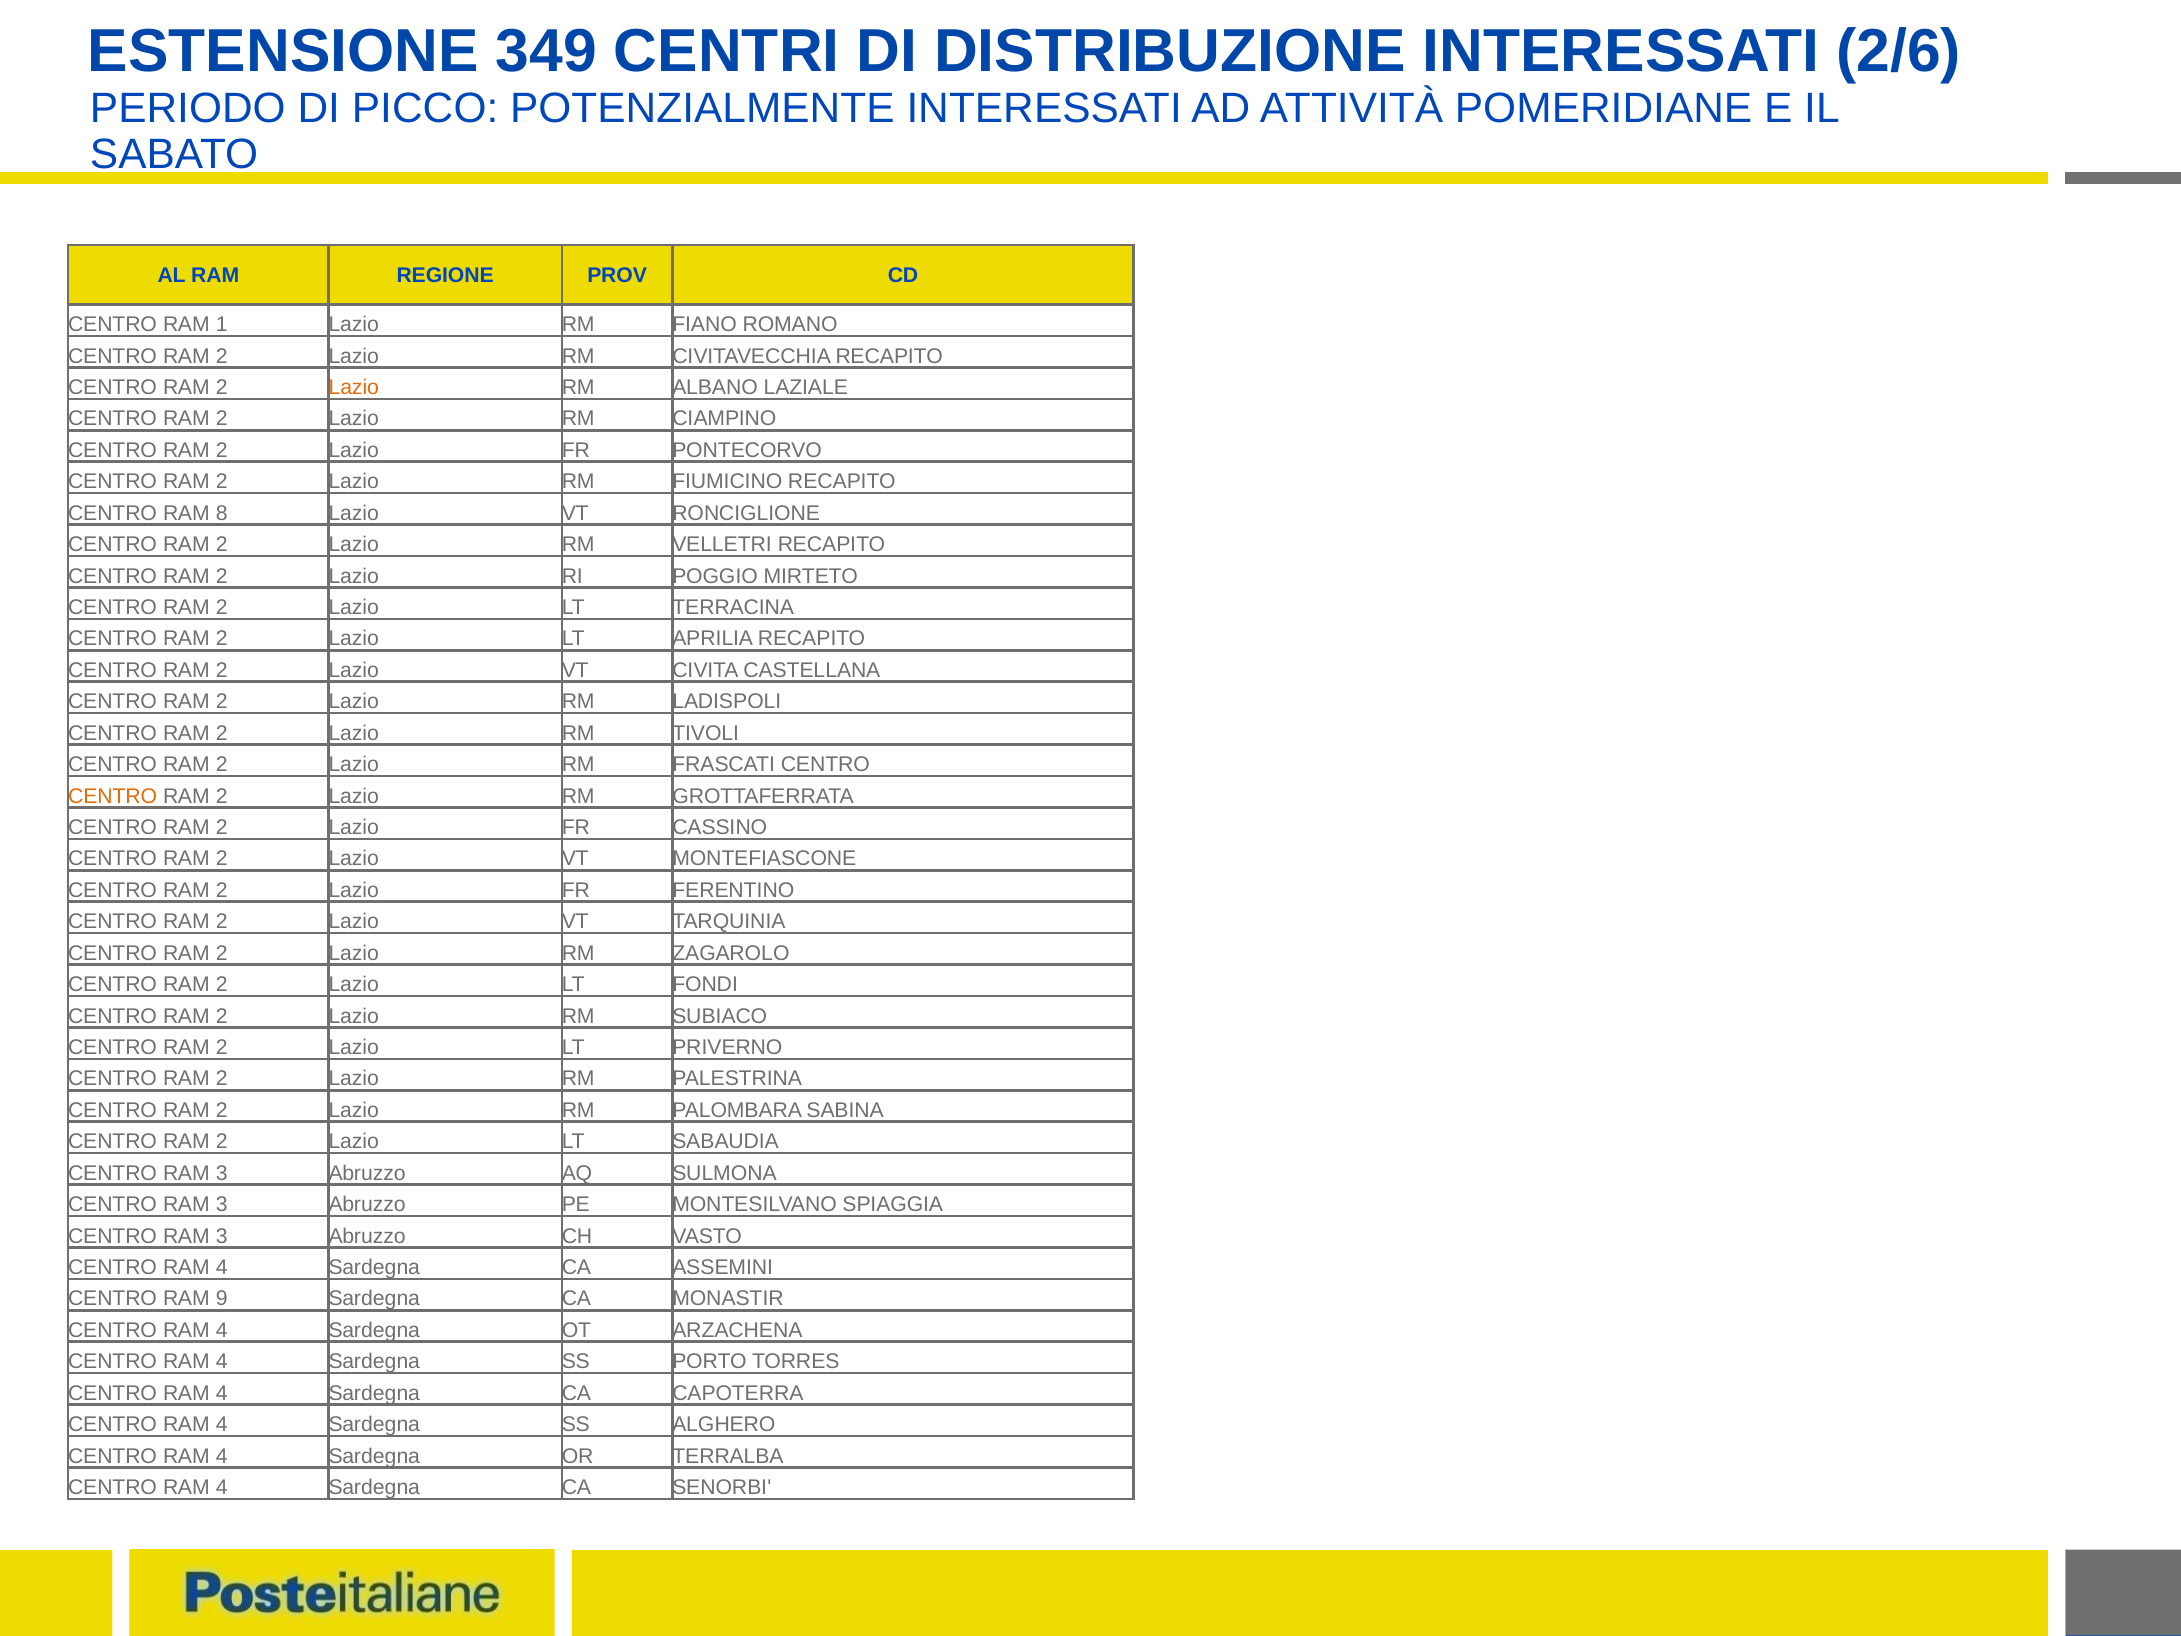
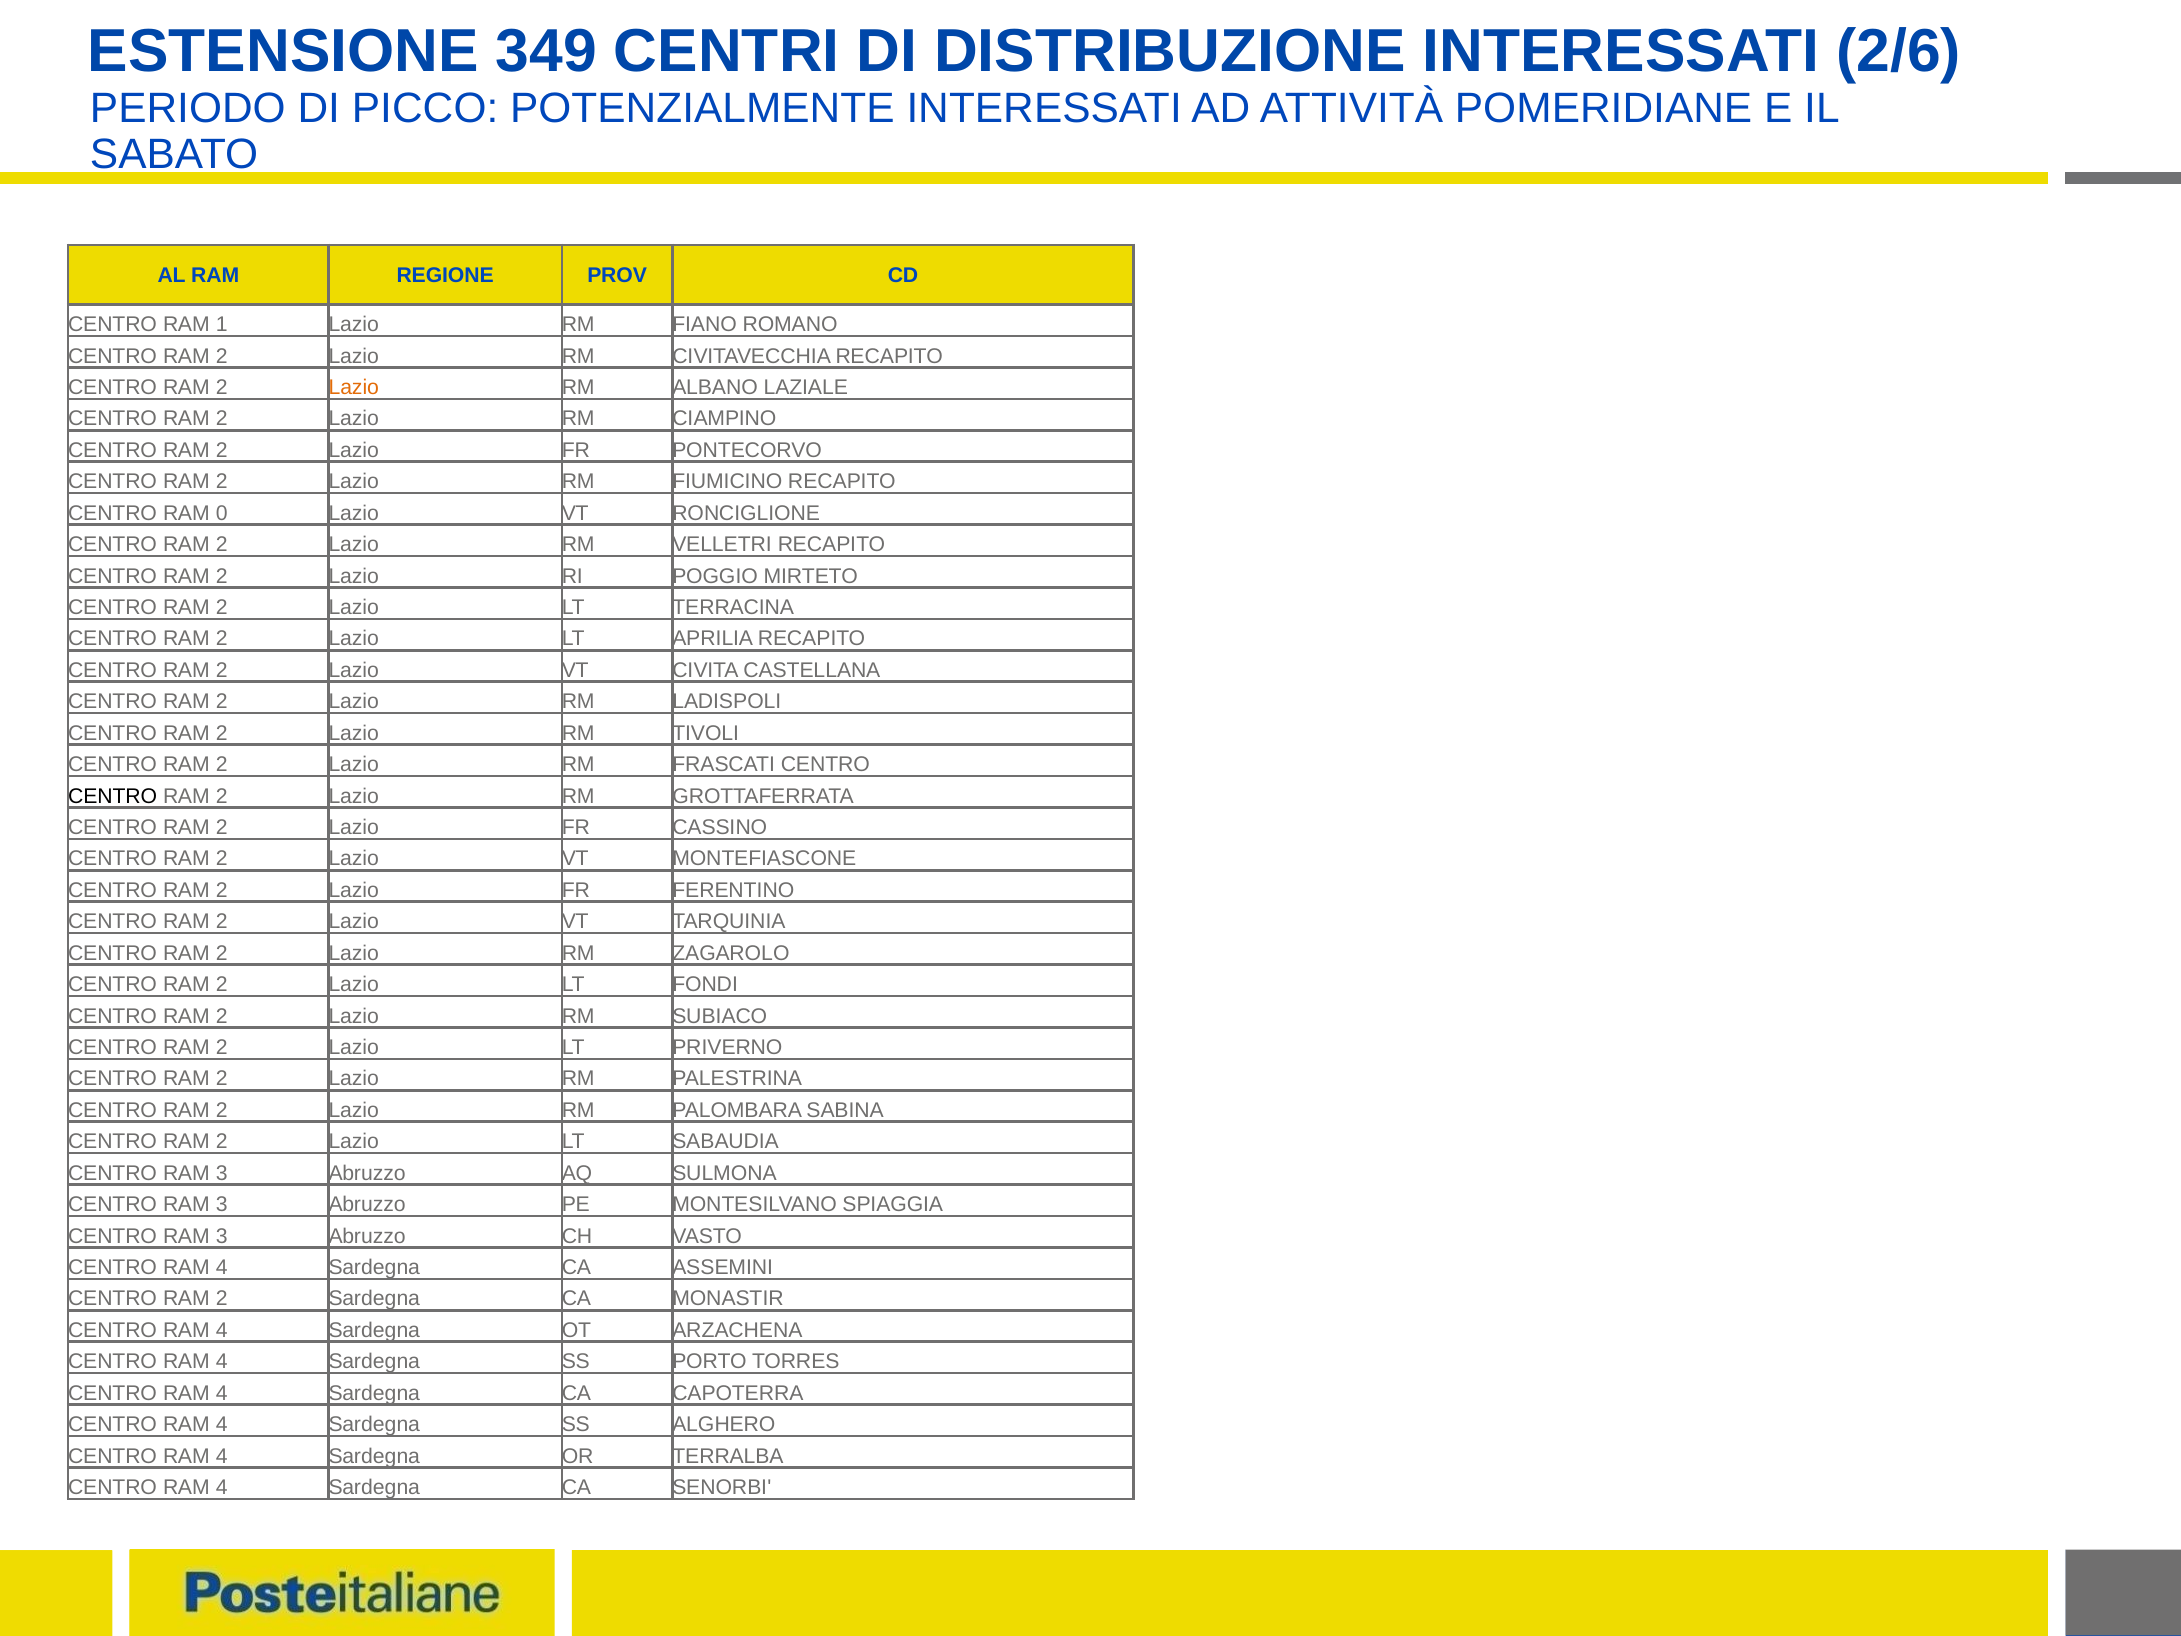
8: 8 -> 0 (222, 513)
CENTRO colour: orange -> black (113, 796)
9: 9 -> 2 (222, 1299)
